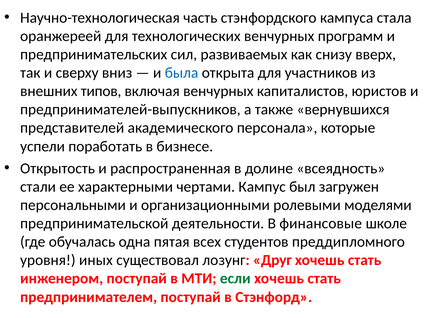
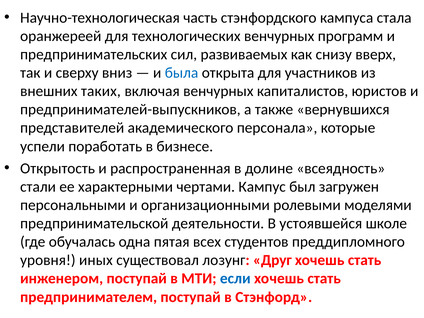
типов: типов -> таких (101, 91)
финансовые: финансовые -> устоявшейся (321, 224)
если colour: green -> blue (235, 279)
